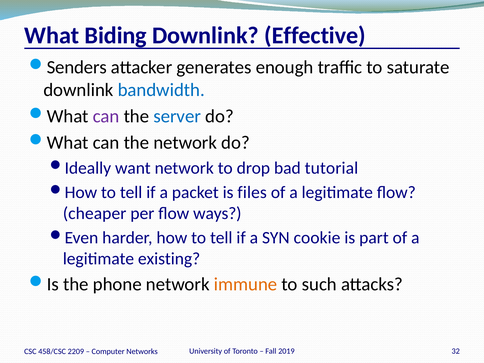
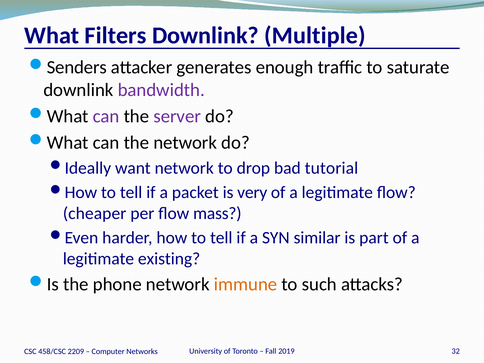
Biding: Biding -> Filters (116, 36)
Effective: Effective -> Multiple (315, 36)
bandwidth colour: blue -> purple (161, 90)
server colour: blue -> purple (177, 116)
files: files -> very (252, 192)
ways: ways -> mass (217, 213)
cookie: cookie -> similar (317, 238)
